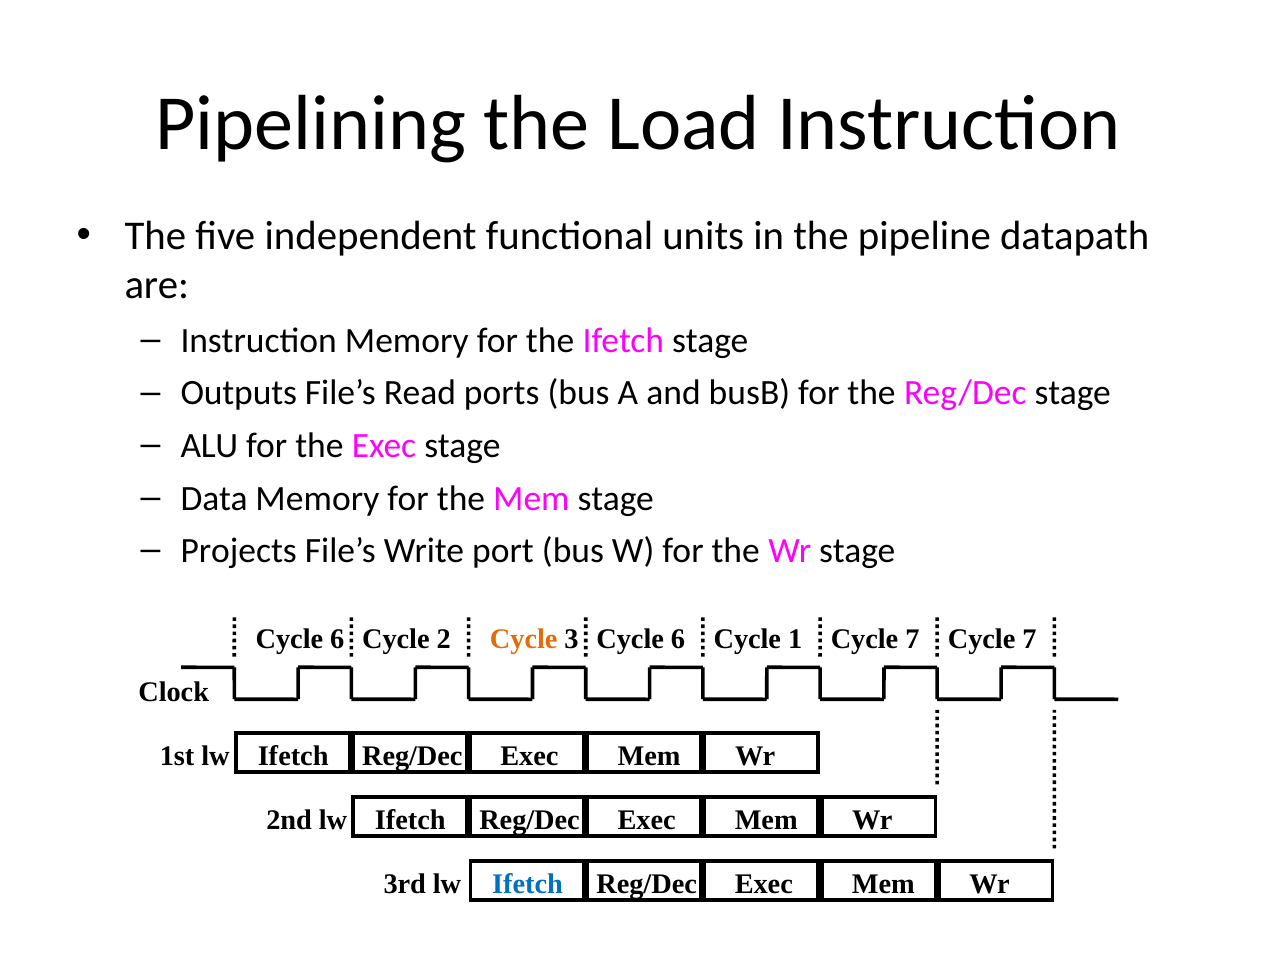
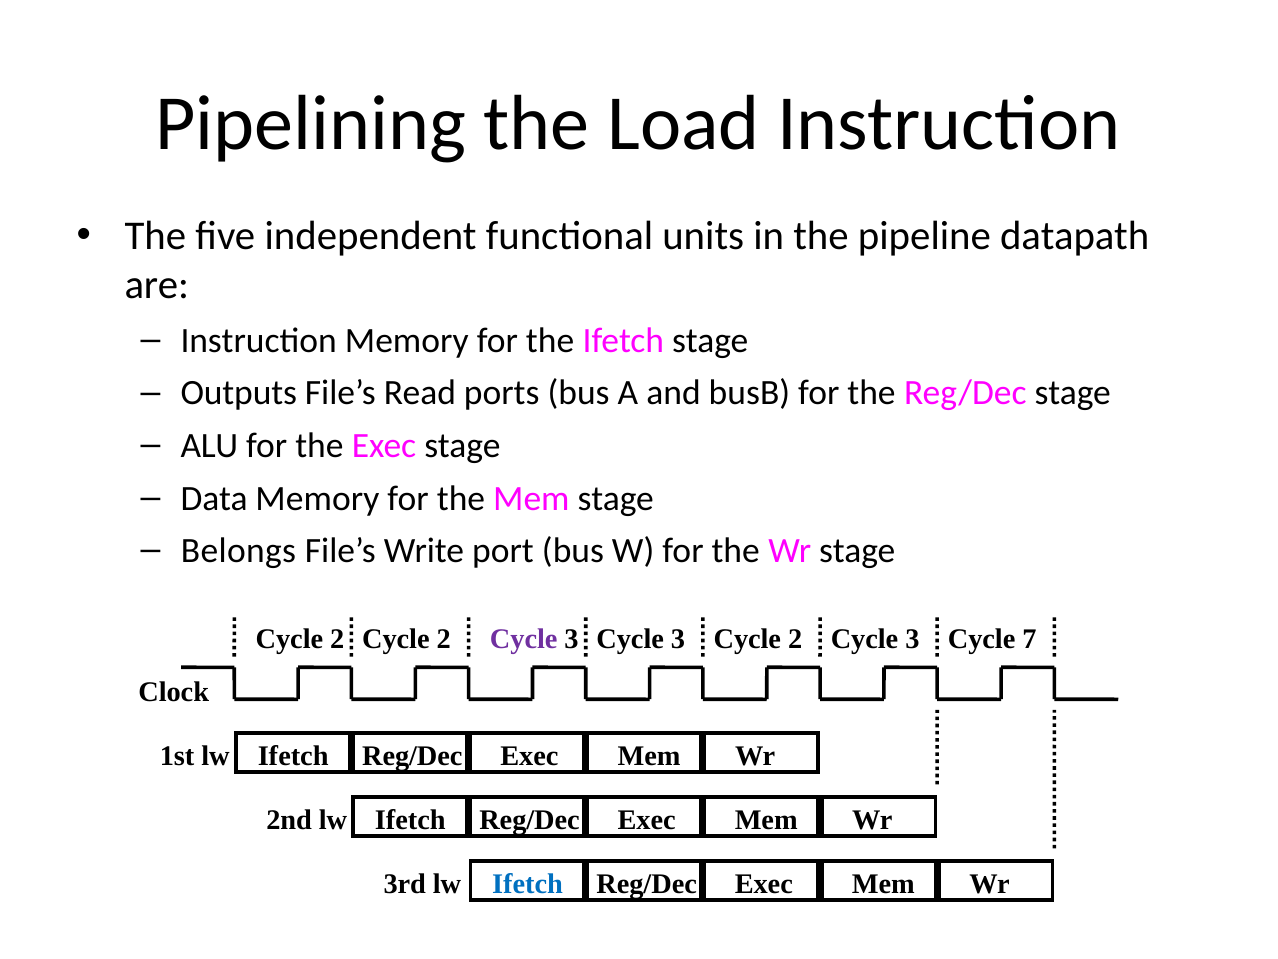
Projects: Projects -> Belongs (239, 551)
6: 6 -> 2 (337, 639)
Cycle colour: orange -> purple (524, 639)
3 Cycle 6: 6 -> 3 (678, 639)
1: 1 -> 2 (795, 639)
7: 7 -> 3 (912, 639)
